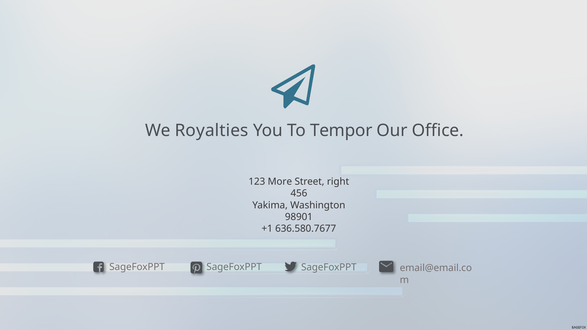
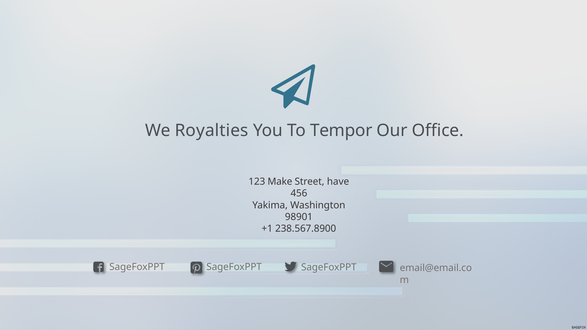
More: More -> Make (280, 182)
right: right -> have (338, 182)
636.580.7677: 636.580.7677 -> 238.567.8900 (306, 229)
